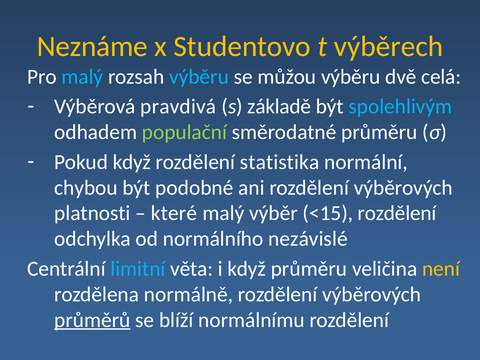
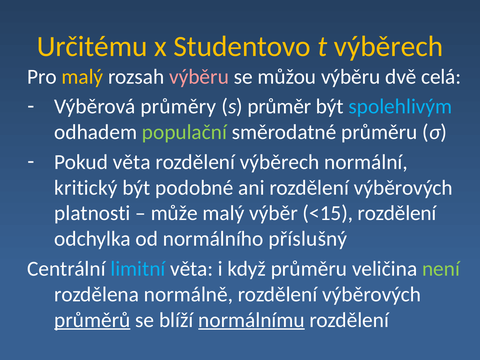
Neznáme: Neznáme -> Určitému (92, 46)
malý colour: light blue -> yellow (82, 77)
výběru colour: light blue -> pink (199, 77)
pravdivá: pravdivá -> průměry (178, 107)
základě: základě -> průměr (279, 107)
Pokud když: když -> věta (132, 162)
rozdělení statistika: statistika -> výběrech (280, 162)
chybou: chybou -> kritický (86, 188)
které: které -> může (174, 213)
nezávislé: nezávislé -> příslušný (308, 239)
není colour: yellow -> light green (441, 269)
normálnímu underline: none -> present (251, 320)
